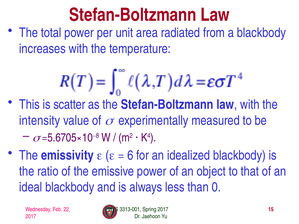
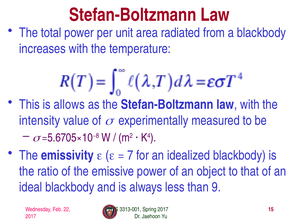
scatter: scatter -> allows (69, 105)
6: 6 -> 7 (130, 155)
0: 0 -> 9 (216, 187)
